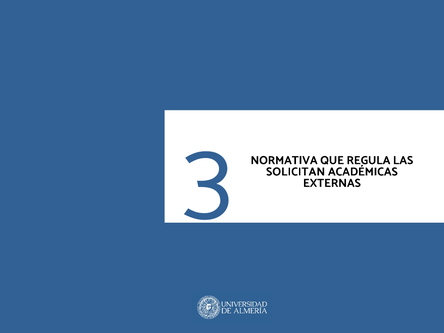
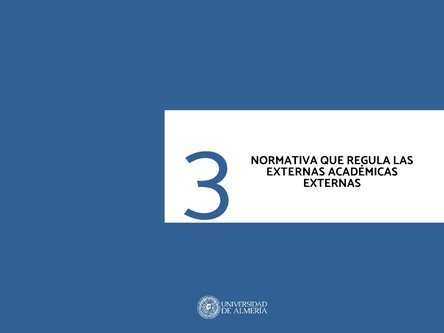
SOLICITAN: SOLICITAN -> EXTERNAS (296, 172)
